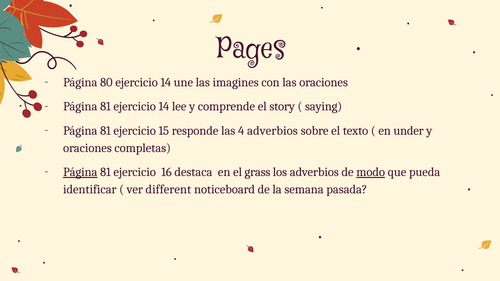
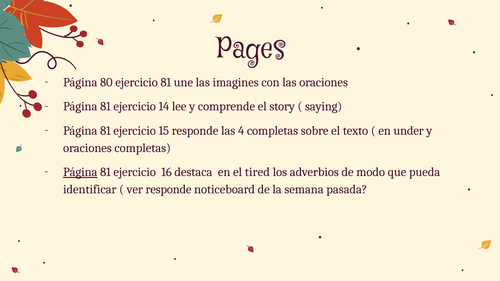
80 ejercicio 14: 14 -> 81 (166, 82)
4 adverbios: adverbios -> completas (273, 131)
grass: grass -> tired (257, 172)
modo underline: present -> none (371, 172)
ver different: different -> responde (169, 190)
